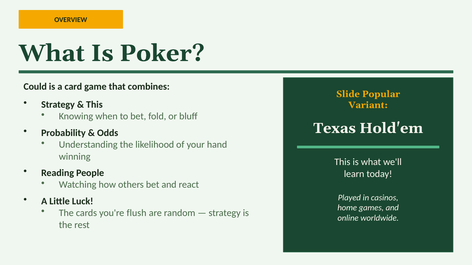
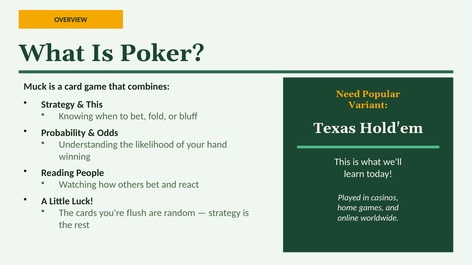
Could: Could -> Muck (35, 87)
Slide: Slide -> Need (348, 94)
